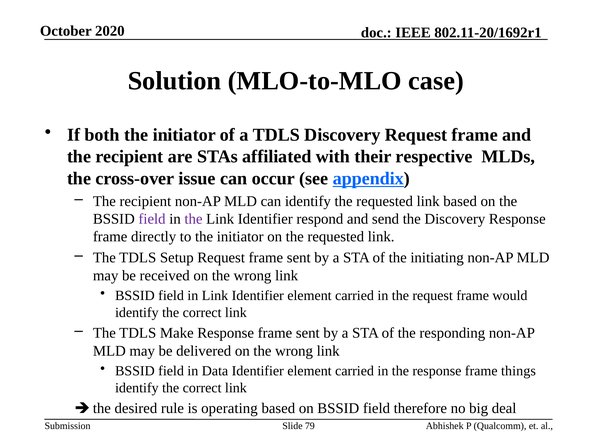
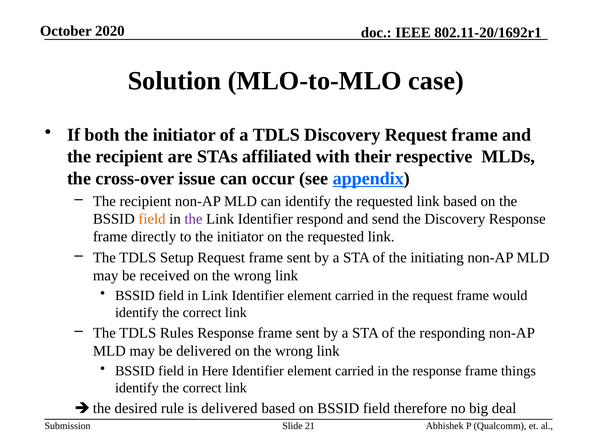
field colour: purple -> orange (152, 219)
Make: Make -> Rules (177, 333)
Data: Data -> Here (215, 371)
is operating: operating -> delivered (229, 408)
79: 79 -> 21 (310, 426)
